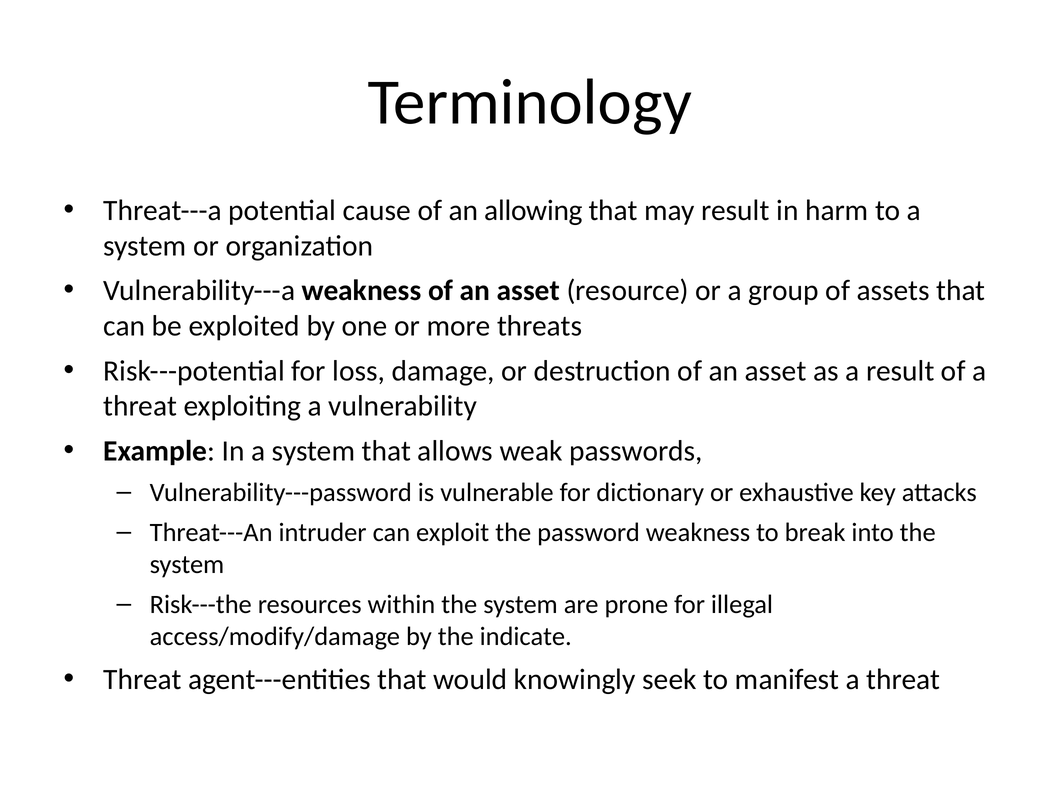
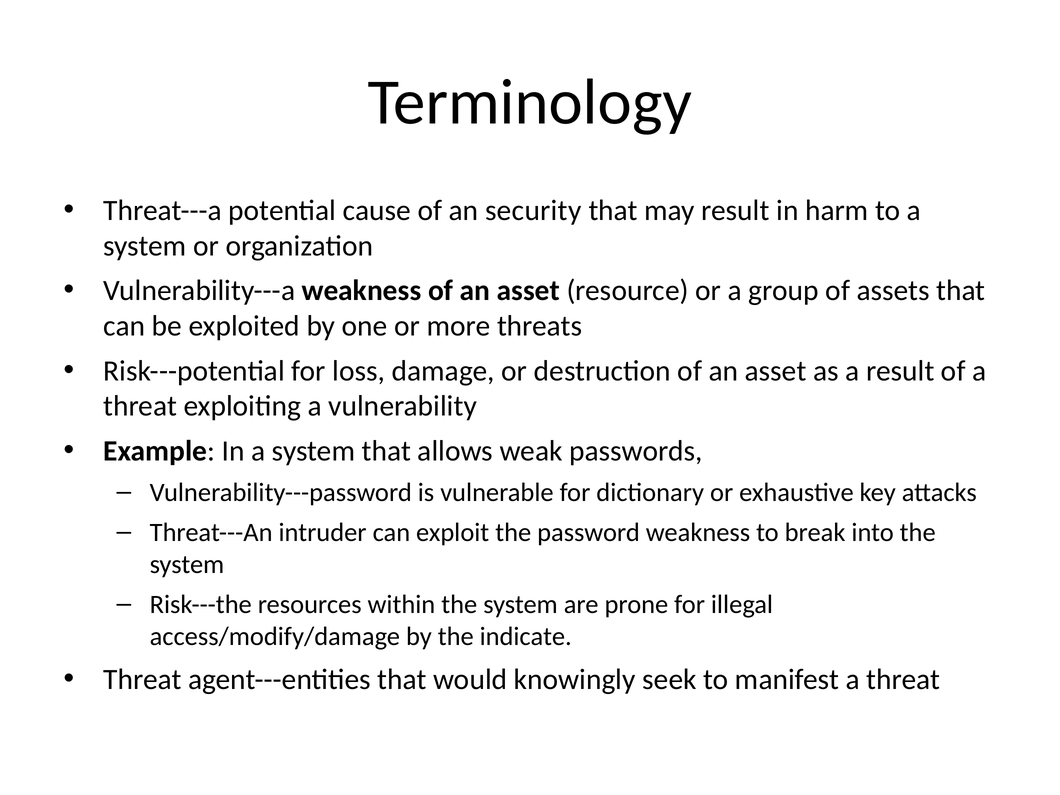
allowing: allowing -> security (533, 211)
